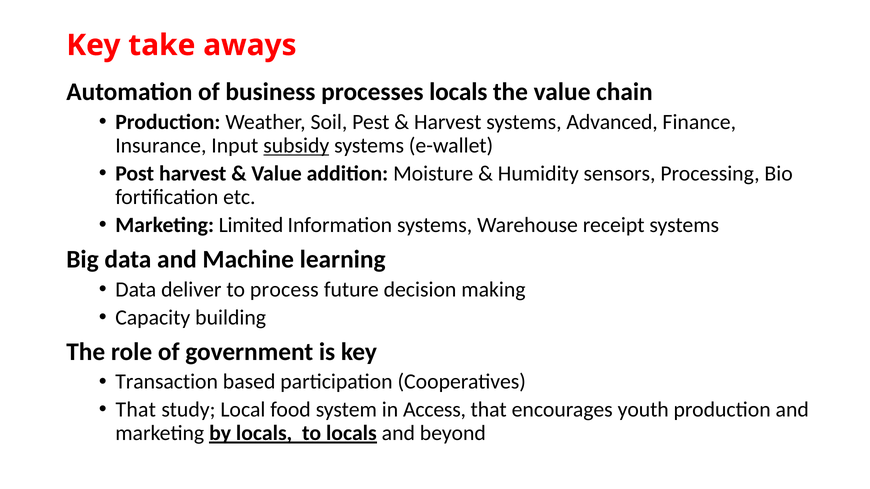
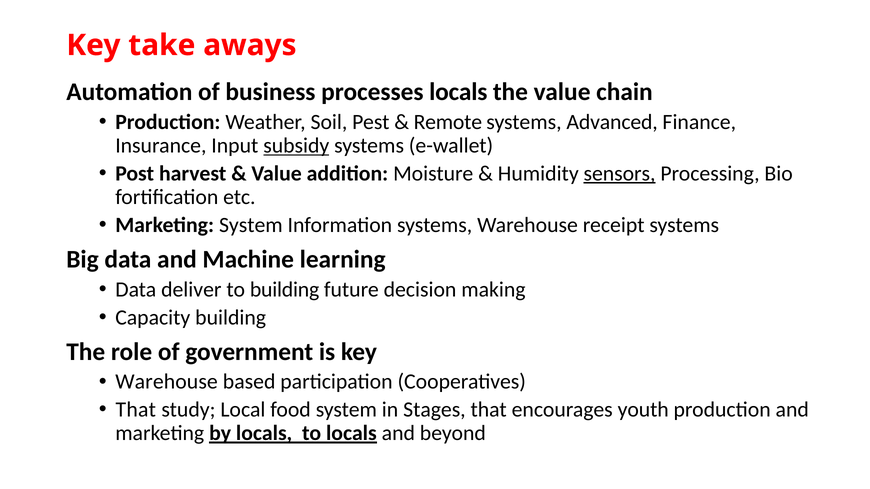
Harvest: Harvest -> Remote (448, 122)
sensors underline: none -> present (620, 174)
Marketing Limited: Limited -> System (251, 225)
to process: process -> building (285, 290)
Transaction: Transaction -> Warehouse (167, 382)
Access: Access -> Stages (434, 410)
